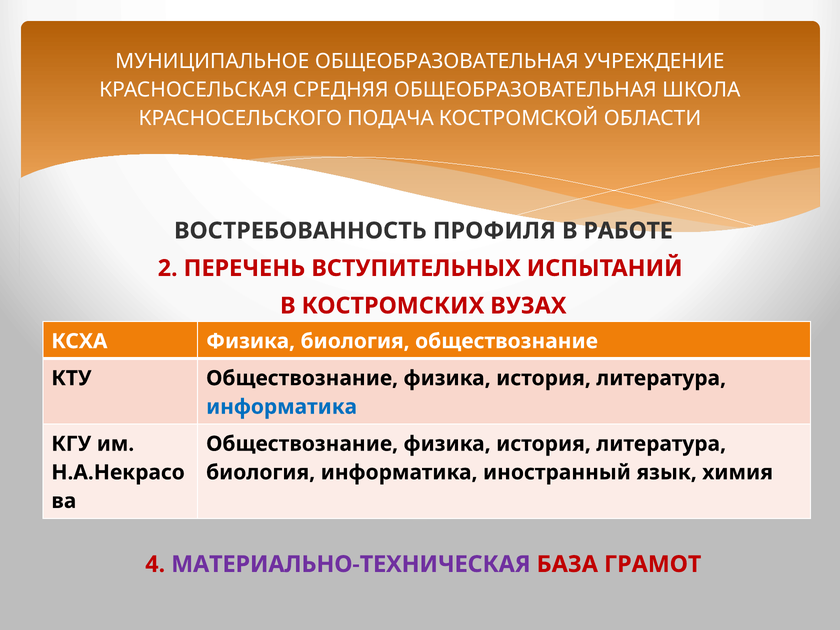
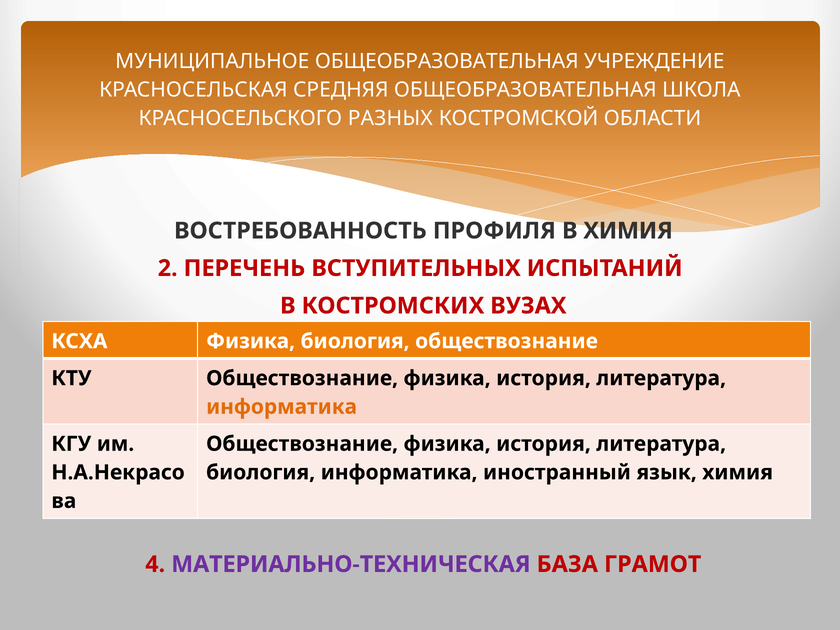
ПОДАЧА: ПОДАЧА -> РАЗНЫХ (390, 118)
В РАБОТЕ: РАБОТЕ -> ХИМИЯ (628, 231)
информатика colour: blue -> orange (282, 407)
